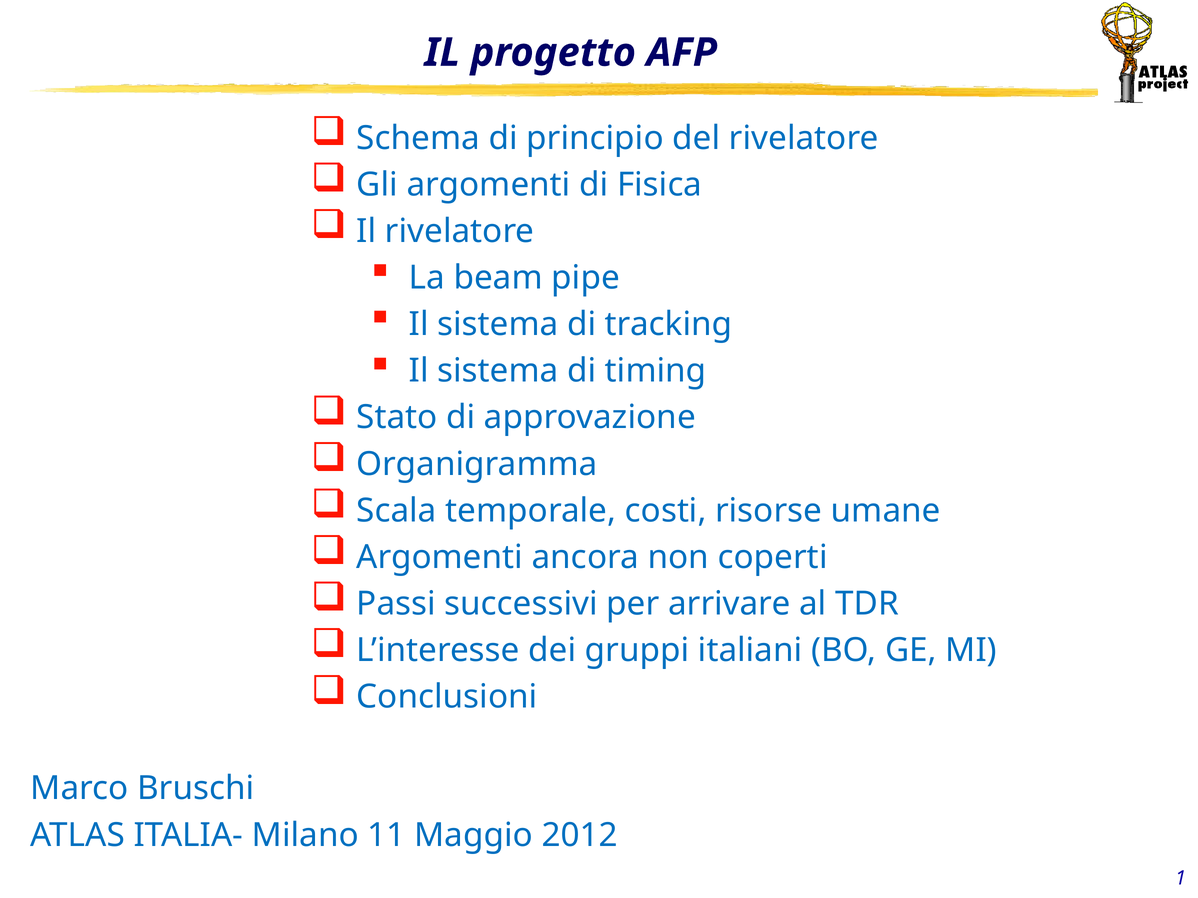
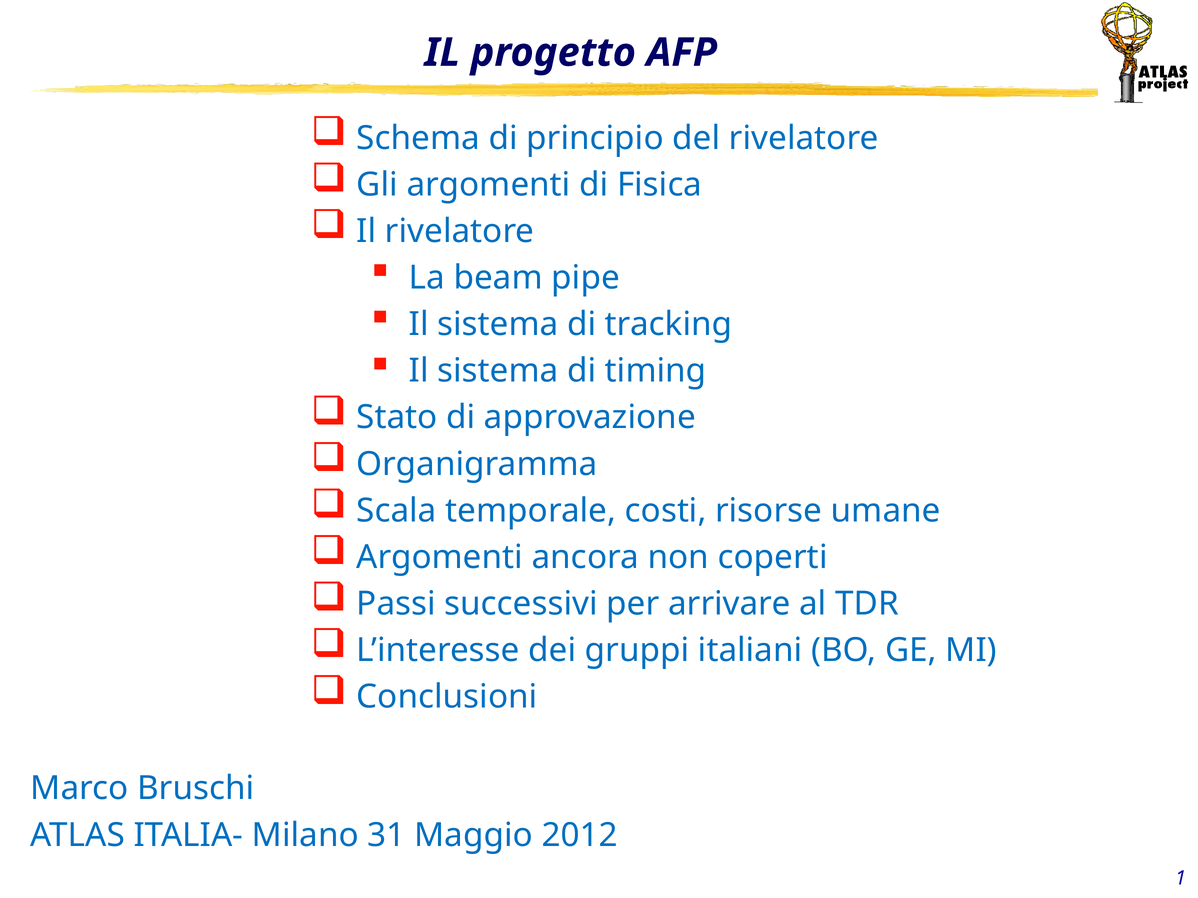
11: 11 -> 31 (386, 835)
